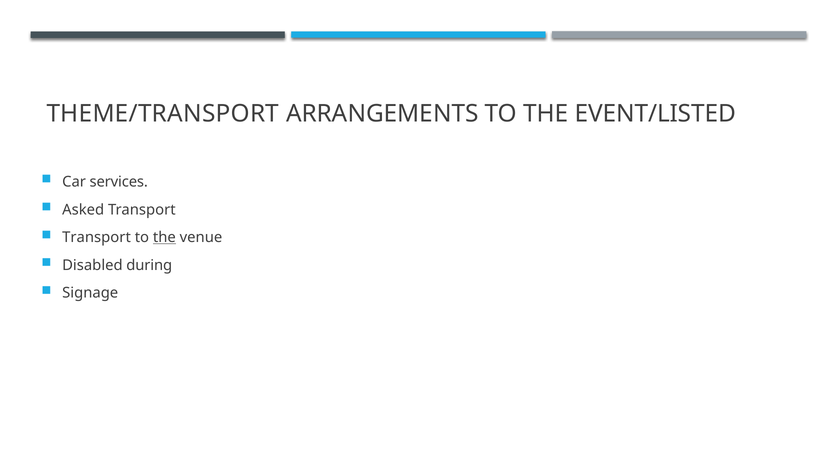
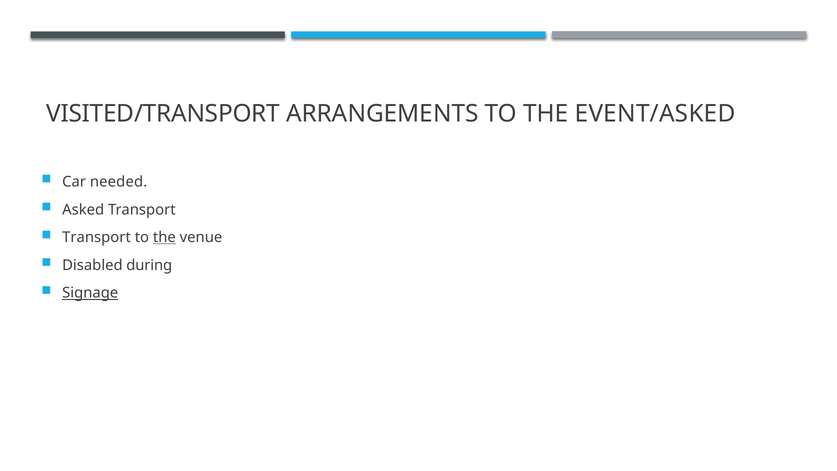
THEME/TRANSPORT: THEME/TRANSPORT -> VISITED/TRANSPORT (163, 114)
EVENT/LISTED: EVENT/LISTED -> EVENT/ASKED (655, 114)
services: services -> needed (119, 182)
Signage underline: none -> present (90, 293)
